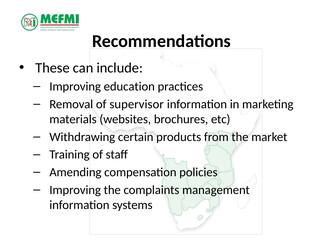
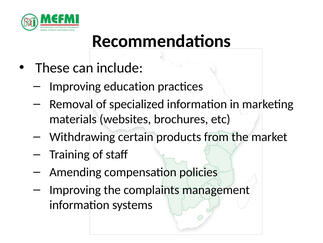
supervisor: supervisor -> specialized (137, 104)
